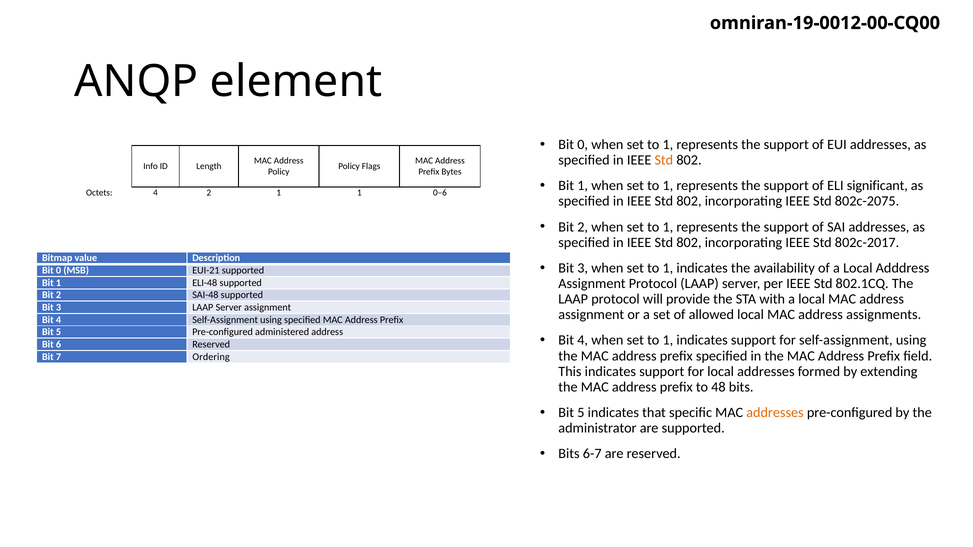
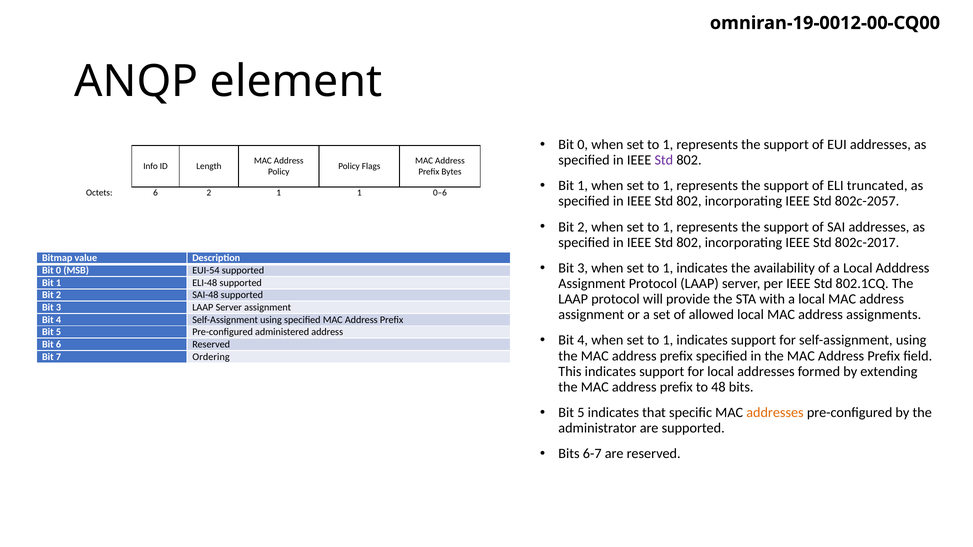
Std colour: orange -> purple (664, 160)
significant: significant -> truncated (877, 186)
Octets 4: 4 -> 6 (155, 193)
802c-2075: 802c-2075 -> 802c-2057 (867, 201)
EUI-21: EUI-21 -> EUI-54 (206, 271)
